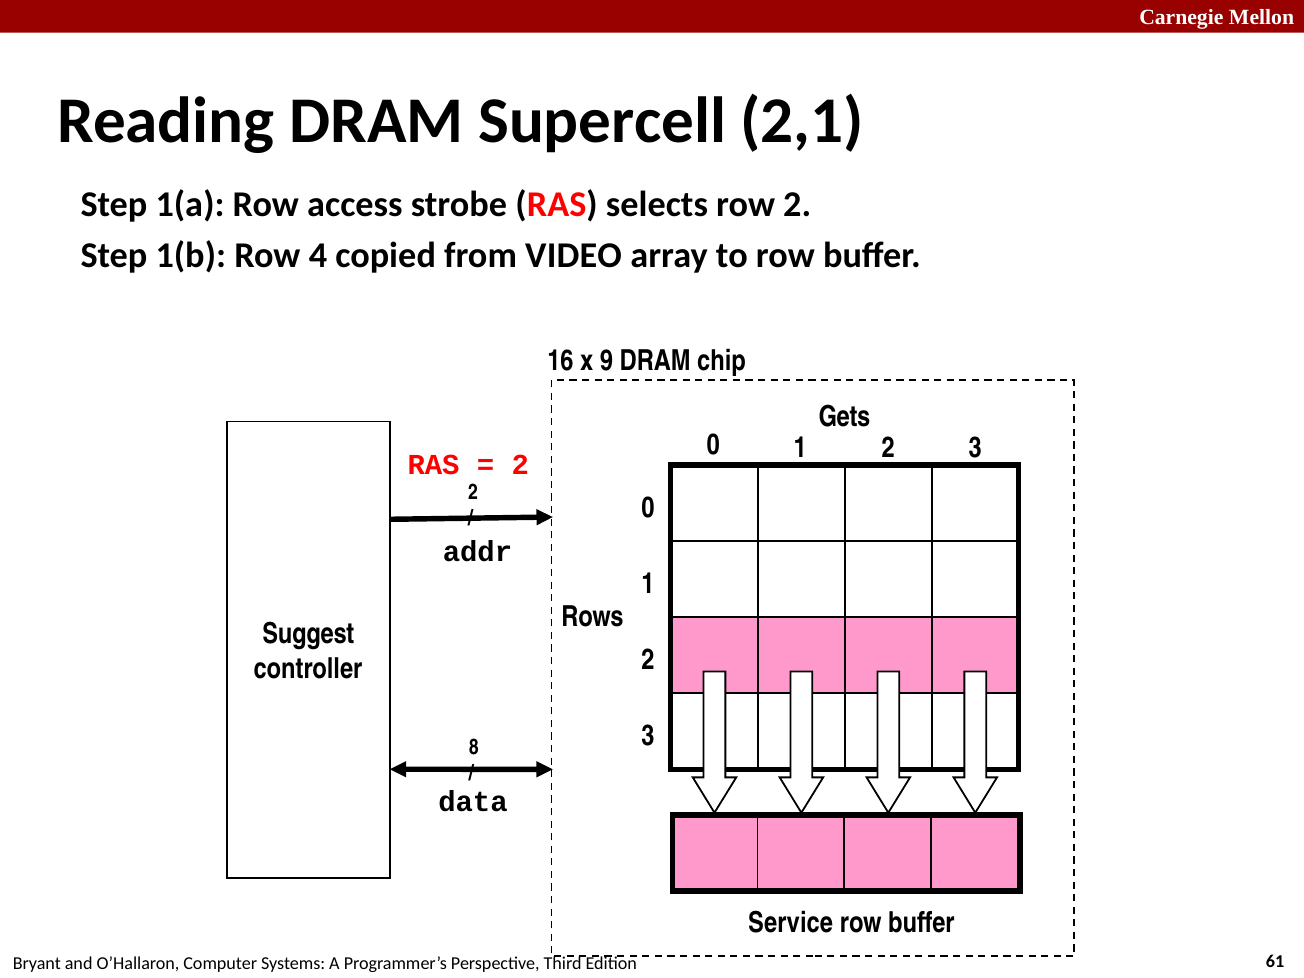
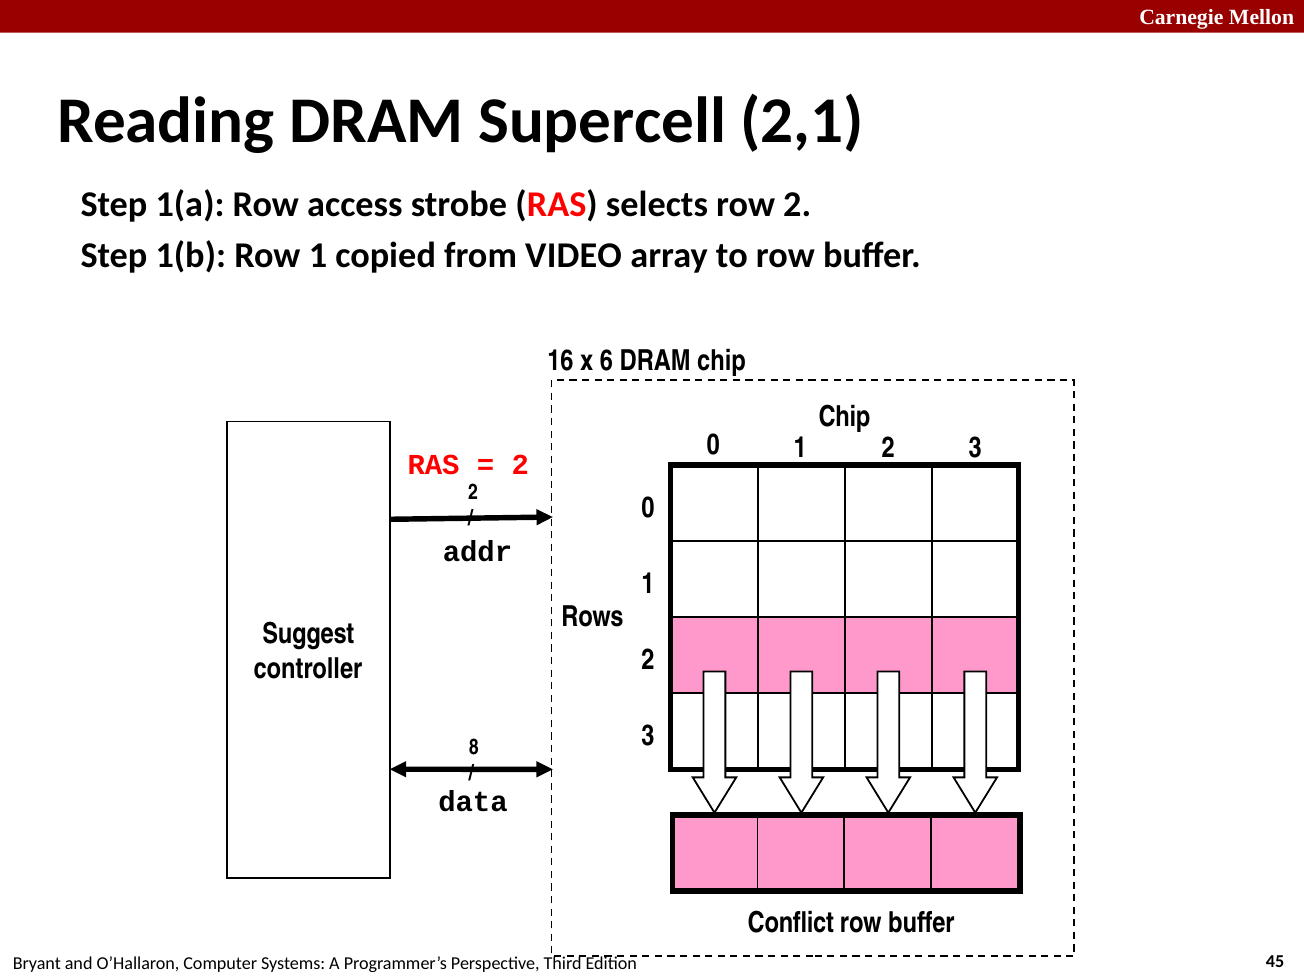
Row 4: 4 -> 1 (318, 255)
9: 9 -> 6 (606, 361)
Gets: Gets -> Chip (844, 417)
Service: Service -> Conflict (791, 923)
61: 61 -> 45 (1275, 961)
